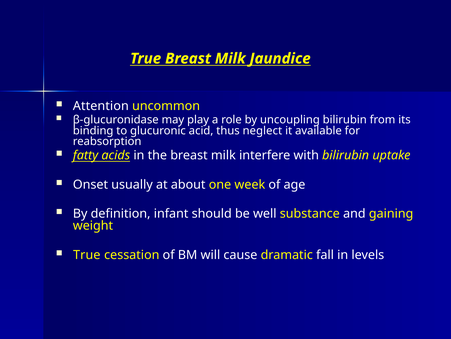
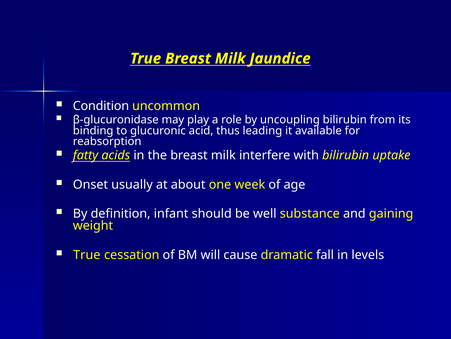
Attention: Attention -> Condition (101, 106)
neglect: neglect -> leading (262, 130)
